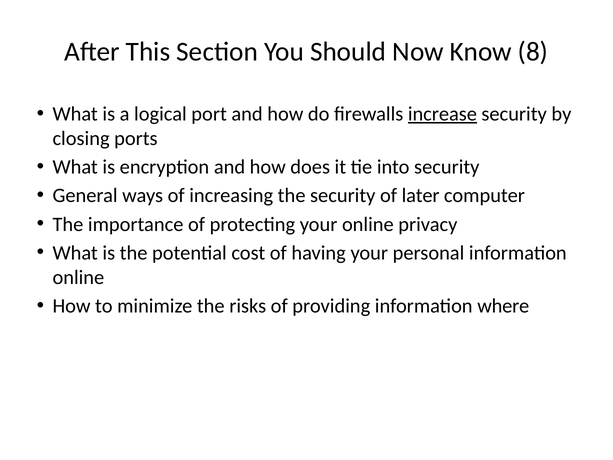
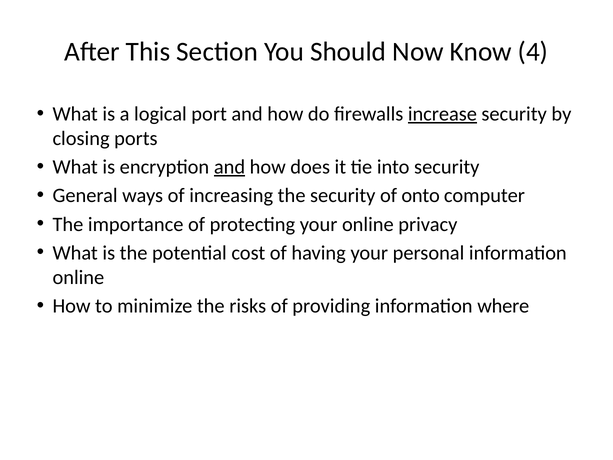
8: 8 -> 4 (533, 52)
and underline: none -> present (230, 167)
later: later -> onto (421, 196)
